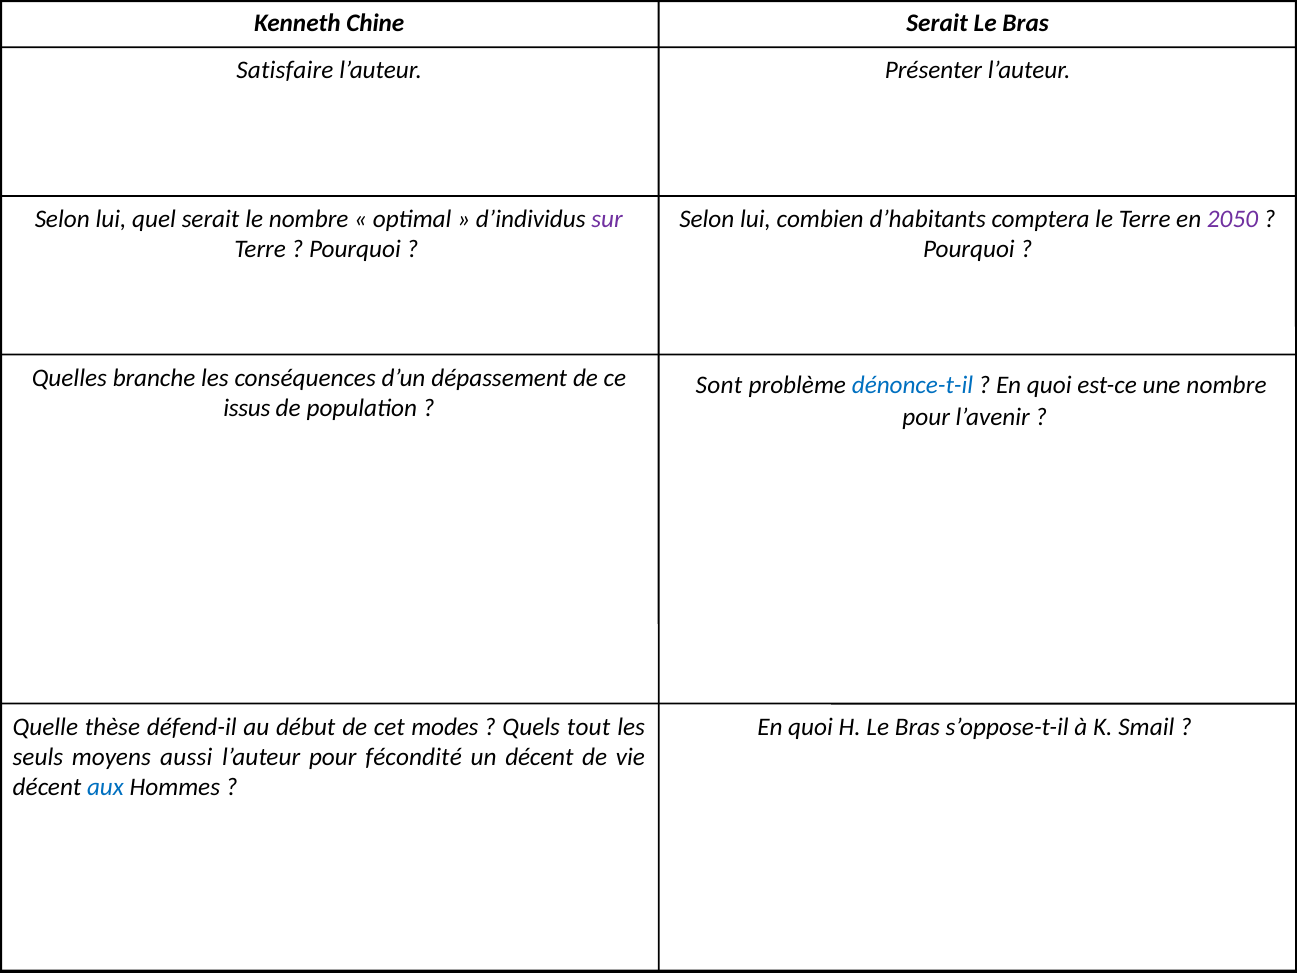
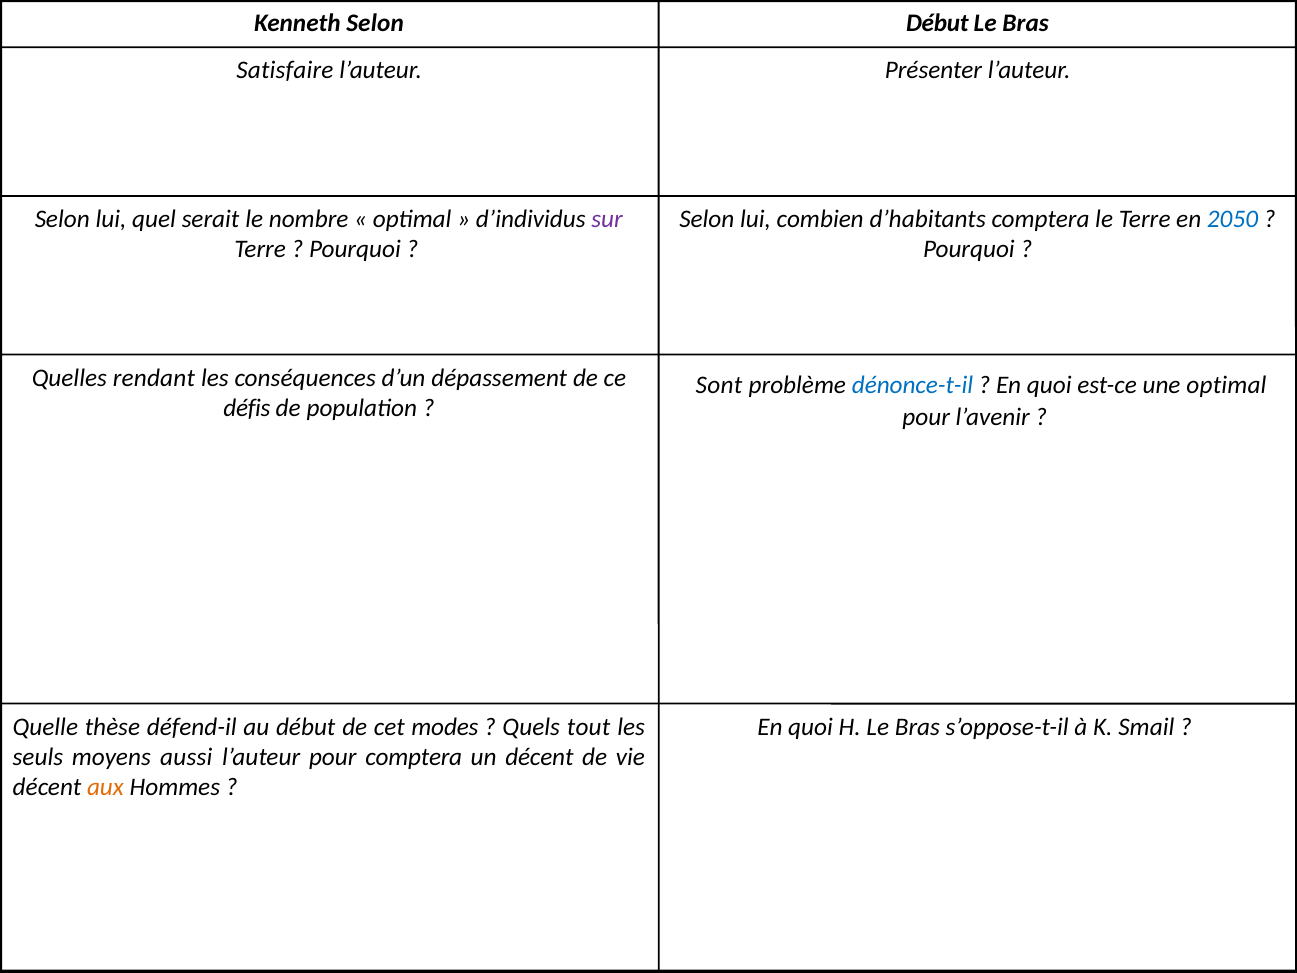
Kenneth Chine: Chine -> Selon (375, 23)
Serait: Serait -> Début (937, 23)
2050 colour: purple -> blue (1232, 219)
branche: branche -> rendant (154, 378)
une nombre: nombre -> optimal (1226, 385)
issus: issus -> défis (247, 408)
pour fécondité: fécondité -> comptera (414, 757)
aux colour: blue -> orange (105, 787)
